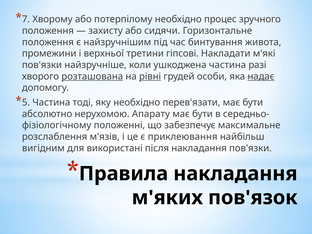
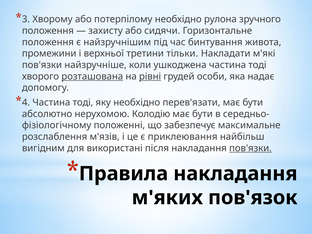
7: 7 -> 3 (26, 19)
процес: процес -> рулона (220, 19)
гіпсові: гіпсові -> тільки (182, 54)
ушкоджена частина разі: разі -> тоді (257, 65)
надає underline: present -> none (261, 76)
5: 5 -> 4 (26, 102)
Апарату: Апарату -> Колодію (151, 114)
пов'язки underline: none -> present (250, 148)
